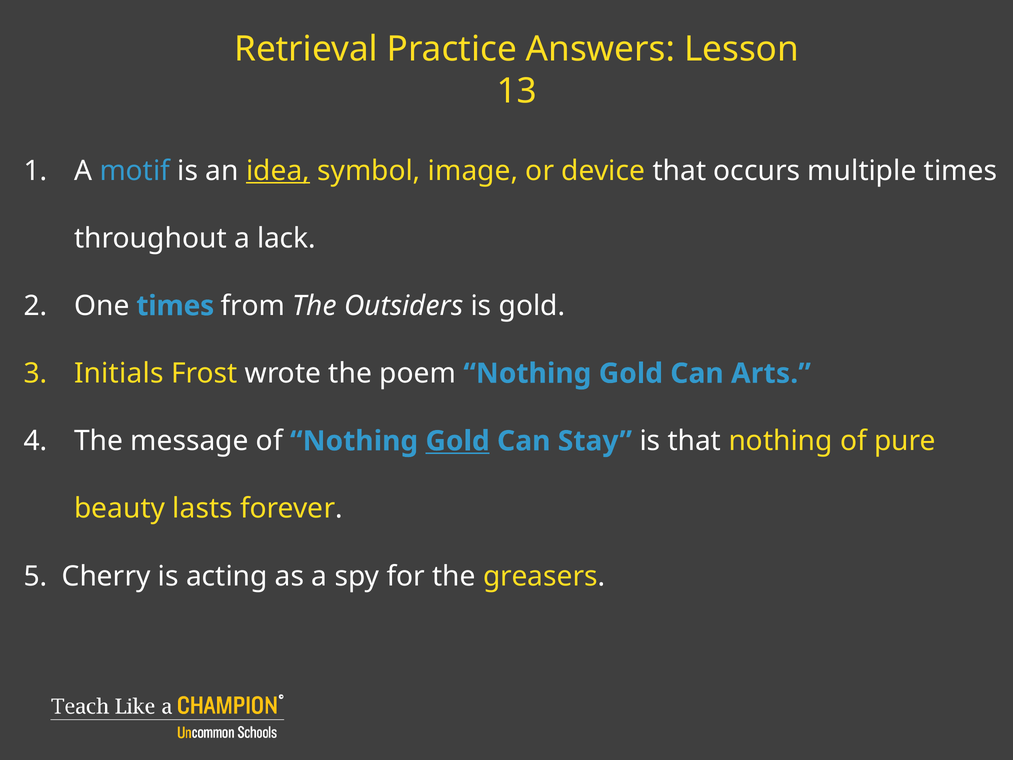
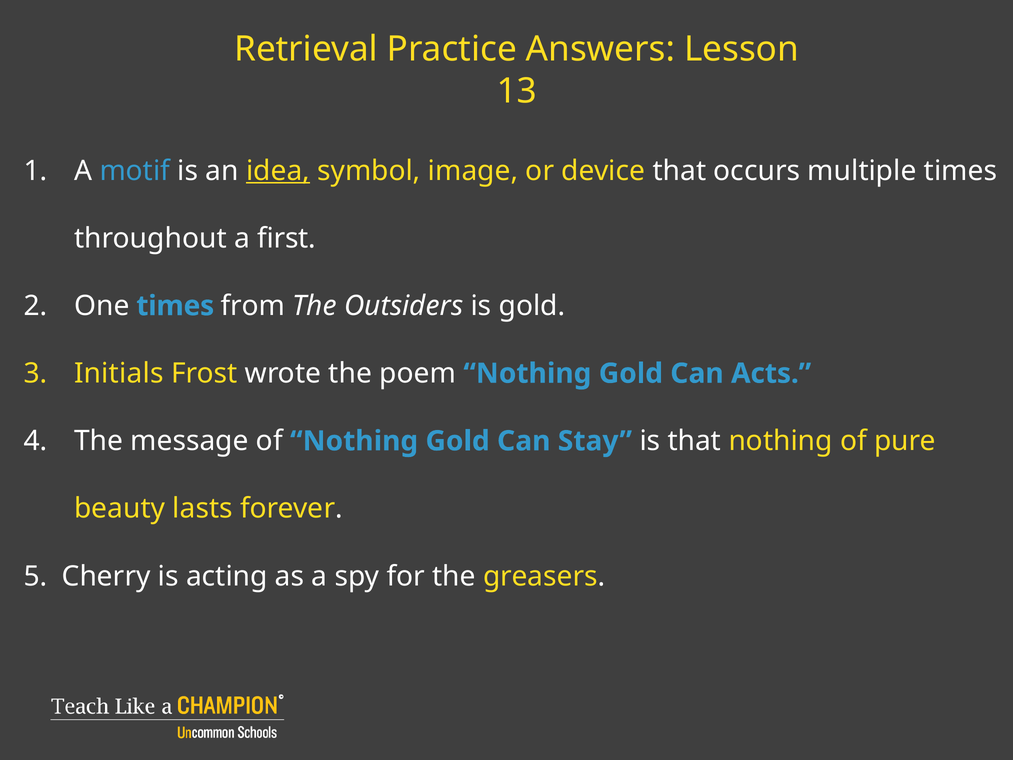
lack: lack -> first (286, 238)
Arts: Arts -> Acts (771, 373)
Gold underline: present -> none (458, 441)
